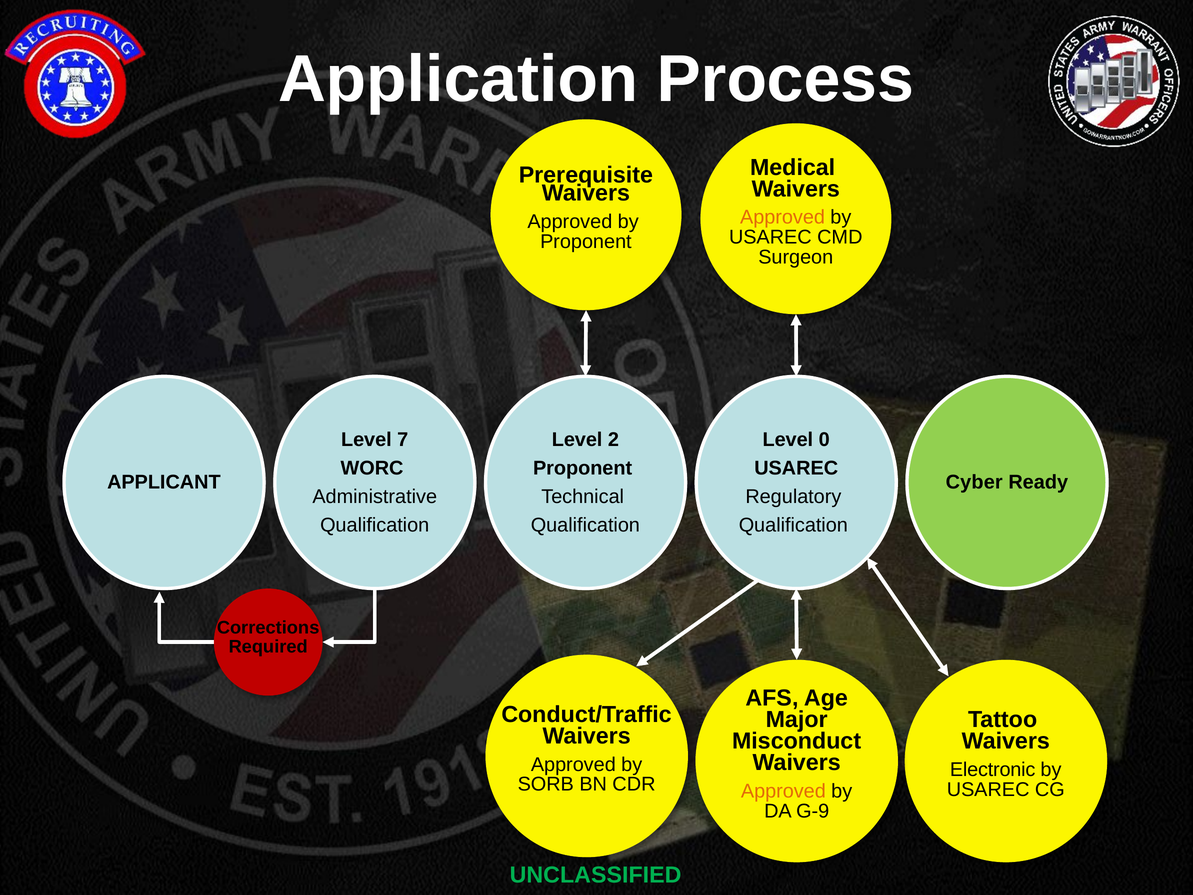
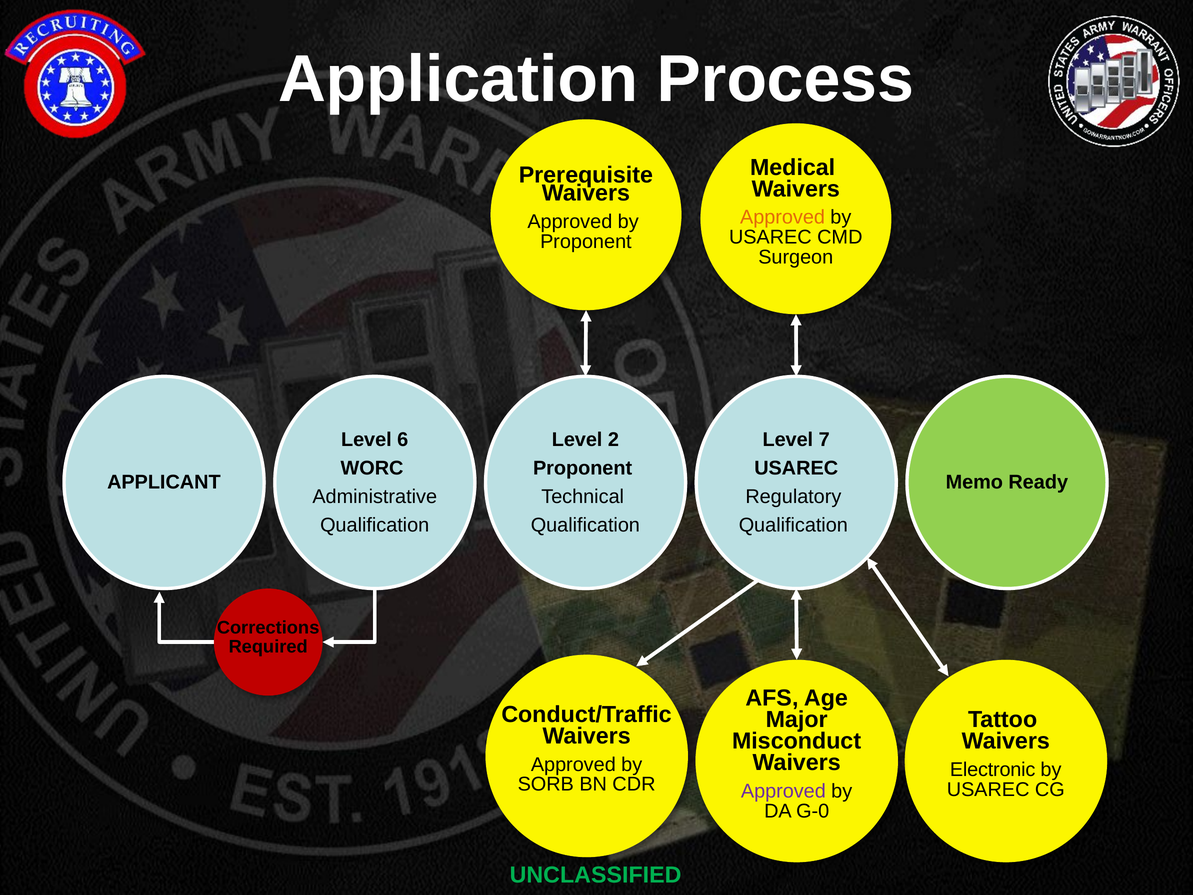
7: 7 -> 6 (403, 440)
0: 0 -> 7 (824, 440)
Cyber: Cyber -> Memo (974, 482)
Approved colour: orange -> purple (783, 791)
G-9: G-9 -> G-0 (813, 811)
